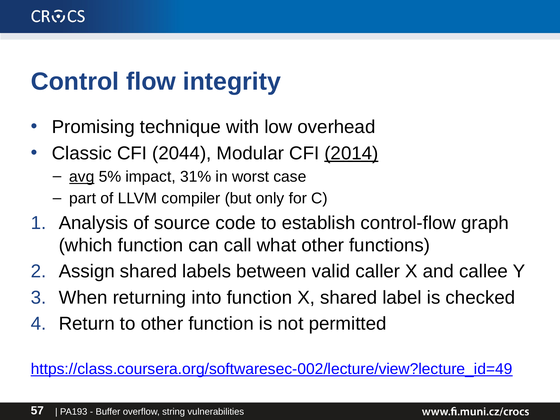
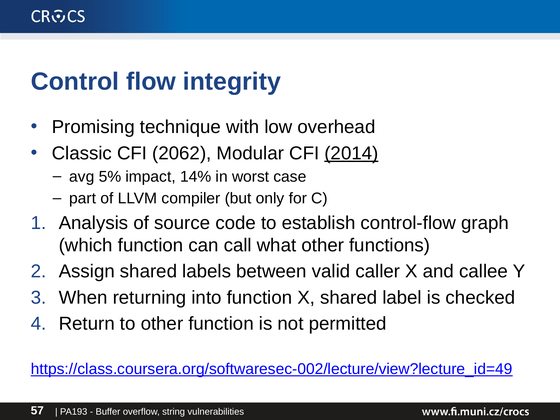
2044: 2044 -> 2062 (182, 153)
avg underline: present -> none (82, 177)
31%: 31% -> 14% (196, 177)
